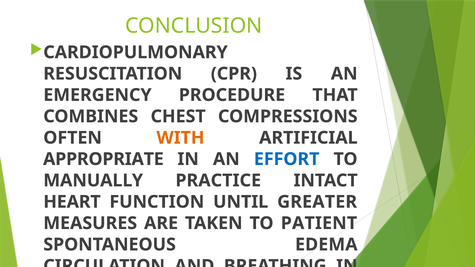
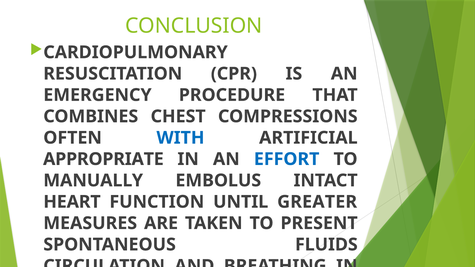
WITH colour: orange -> blue (180, 138)
PRACTICE: PRACTICE -> EMBOLUS (218, 181)
PATIENT: PATIENT -> PRESENT (319, 223)
EDEMA: EDEMA -> FLUIDS (326, 245)
